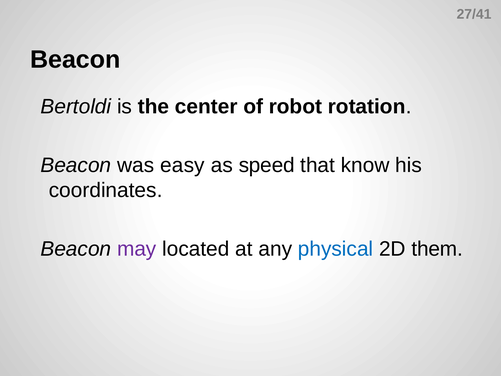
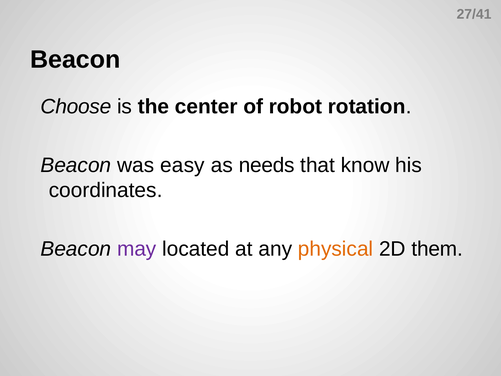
Bertoldi: Bertoldi -> Choose (76, 107)
speed: speed -> needs (267, 165)
physical colour: blue -> orange (336, 249)
